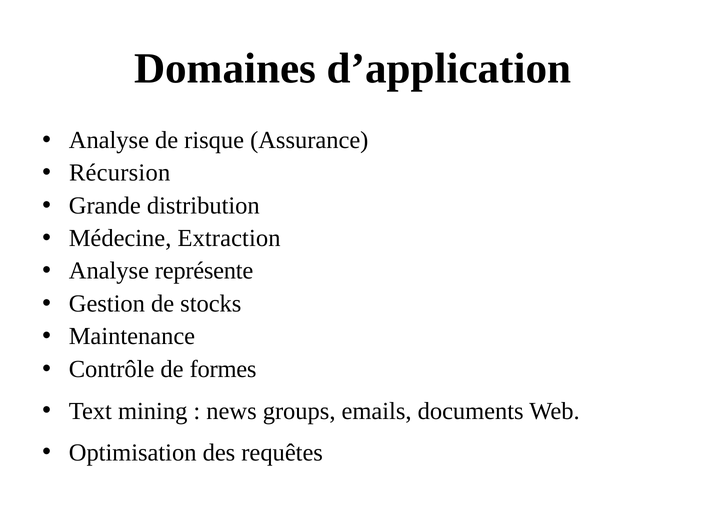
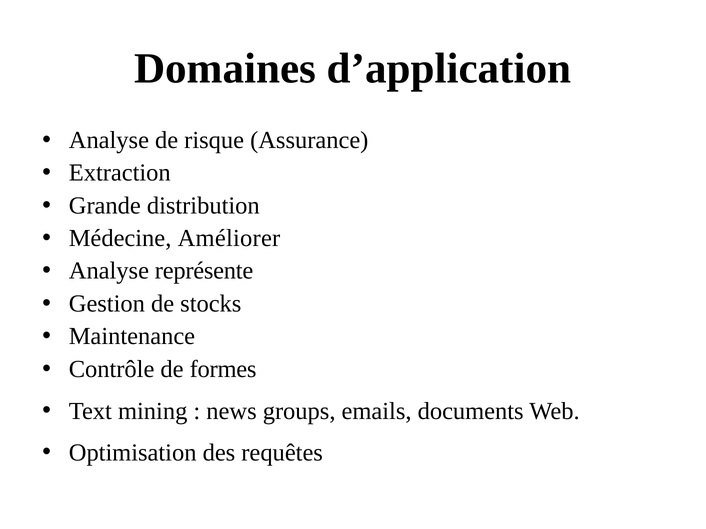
Récursion: Récursion -> Extraction (120, 173)
Extraction: Extraction -> Améliorer (229, 238)
